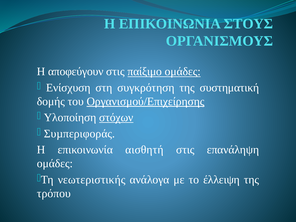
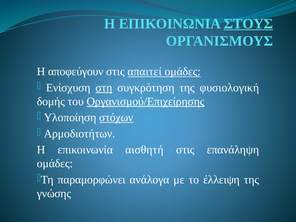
ΣΤΟΥΣ underline: none -> present (248, 24)
παίξιμο: παίξιμο -> απαιτεί (145, 72)
στη underline: none -> present (104, 88)
συστηματική: συστηματική -> φυσιολογική (229, 88)
Συµπεριφοράς: Συµπεριφοράς -> Αρμοδιοτήτων (79, 134)
νεωτεριστικής: νεωτεριστικής -> παραμορφώνει (92, 180)
τρόπου: τρόπου -> γνώσης (54, 193)
